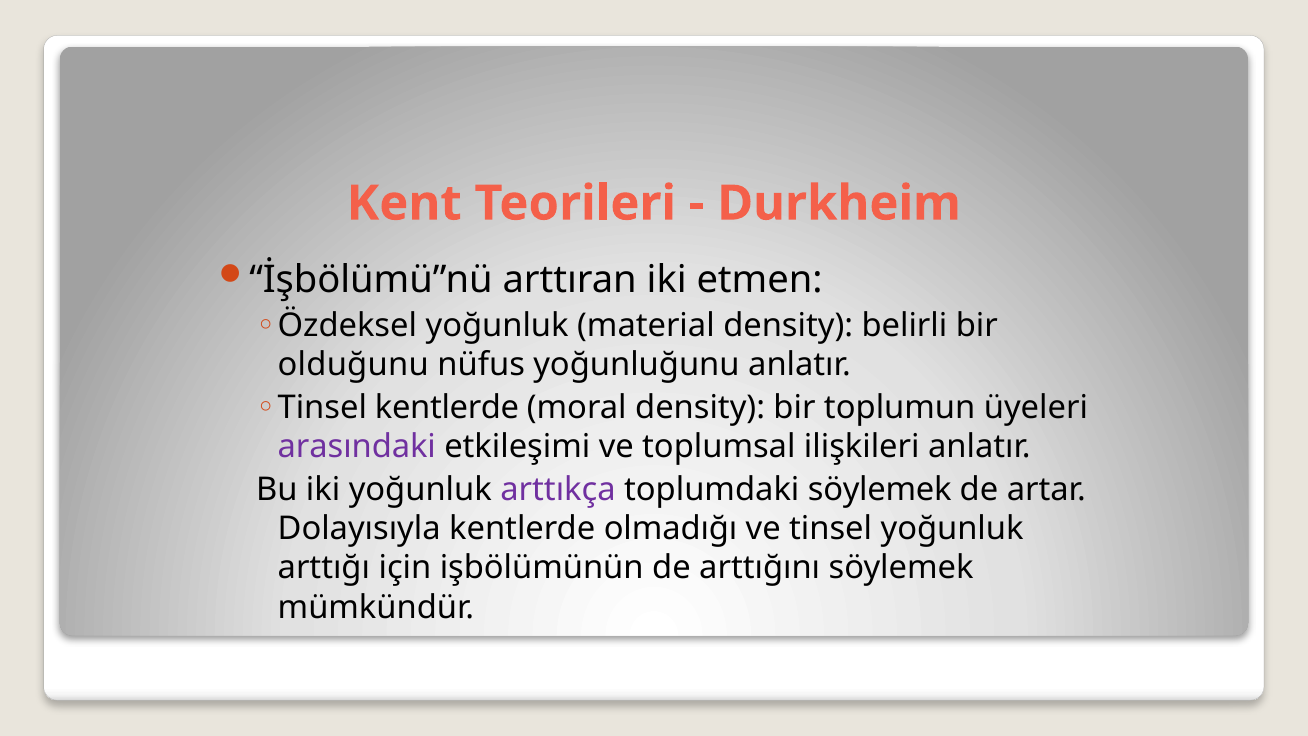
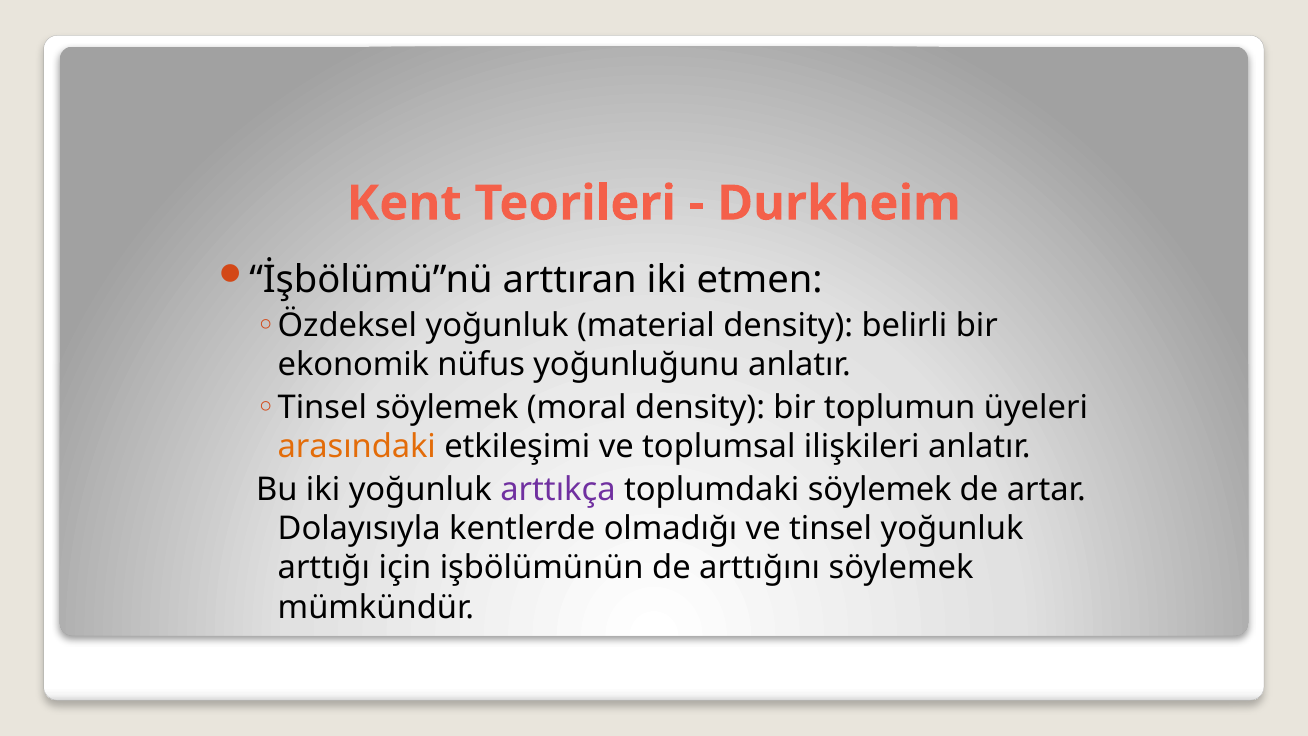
olduğunu: olduğunu -> ekonomik (353, 365)
Tinsel kentlerde: kentlerde -> söylemek (447, 408)
arasındaki colour: purple -> orange (357, 447)
